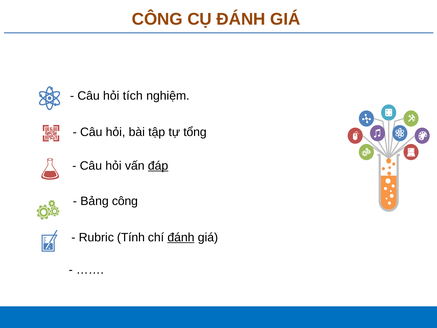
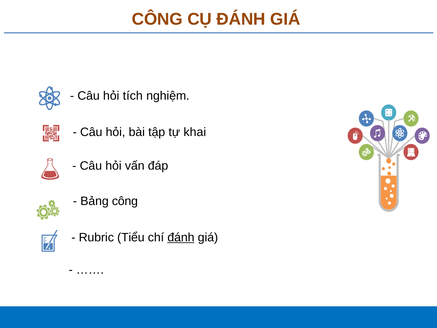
tổng: tổng -> khai (195, 132)
đáp underline: present -> none (158, 166)
Tính: Tính -> Tiểu (131, 237)
